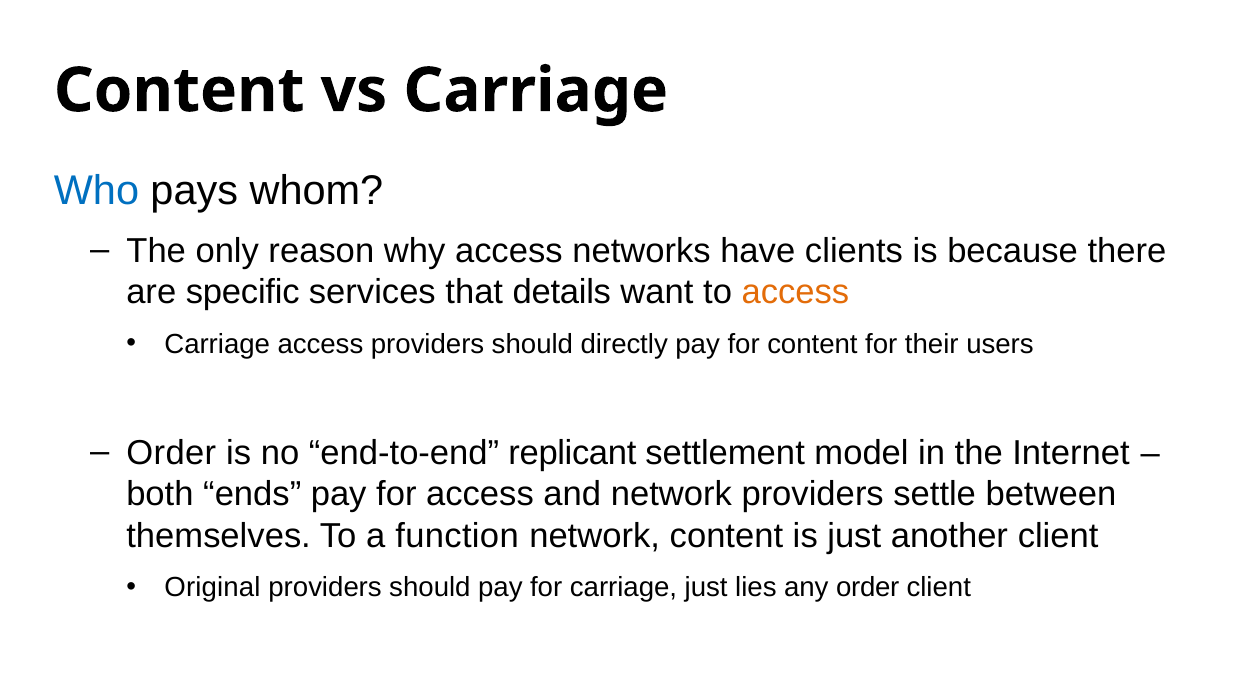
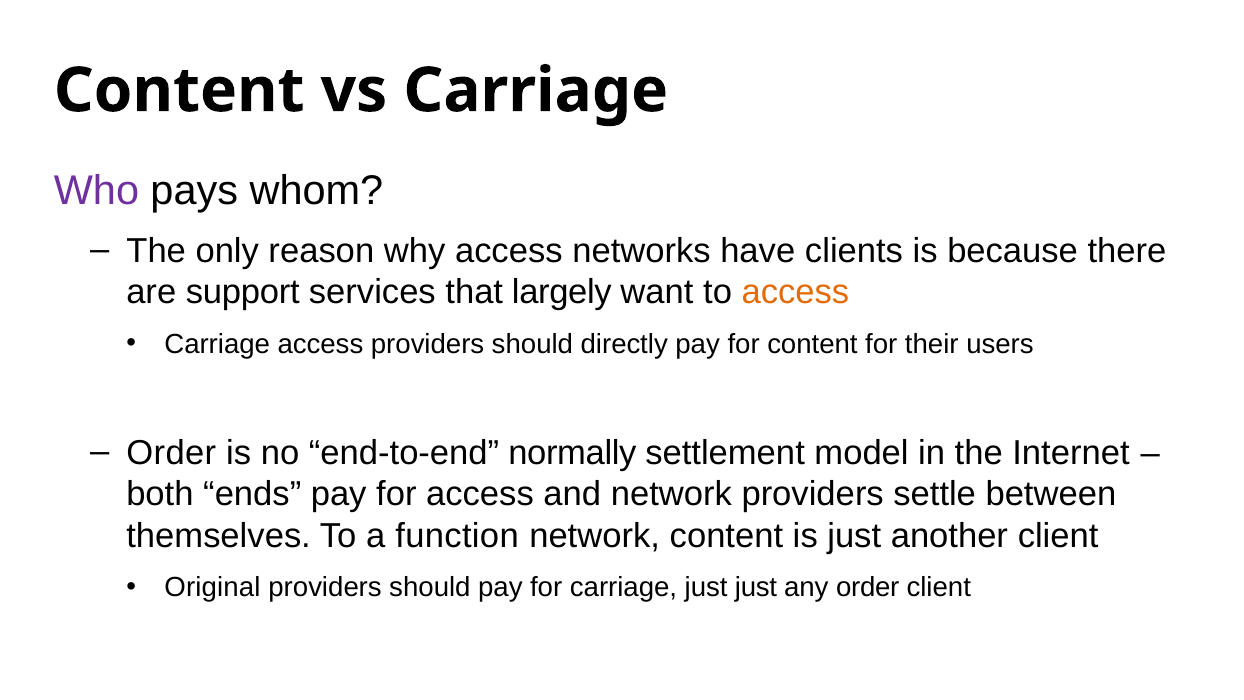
Who colour: blue -> purple (96, 191)
specific: specific -> support (243, 292)
details: details -> largely (562, 292)
replicant: replicant -> normally (572, 453)
just lies: lies -> just (756, 587)
